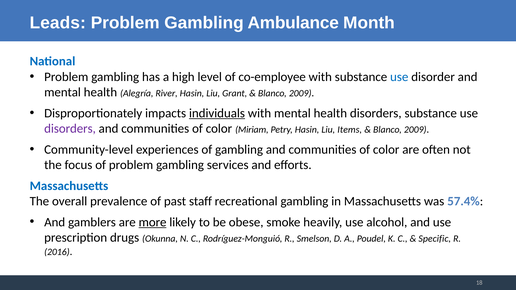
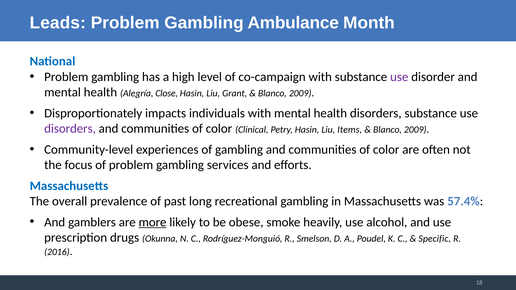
co-employee: co-employee -> co-campaign (272, 77)
use colour: blue -> purple (399, 77)
River: River -> Close (167, 93)
individuals underline: present -> none (217, 113)
Miriam: Miriam -> Clinical (252, 130)
staff: staff -> long (200, 201)
